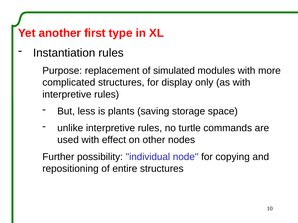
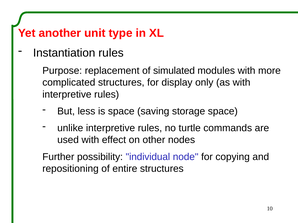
first: first -> unit (95, 33)
is plants: plants -> space (121, 111)
